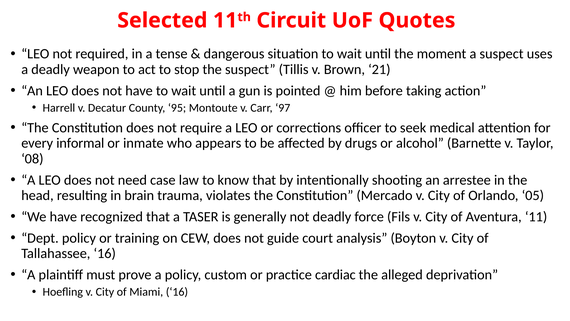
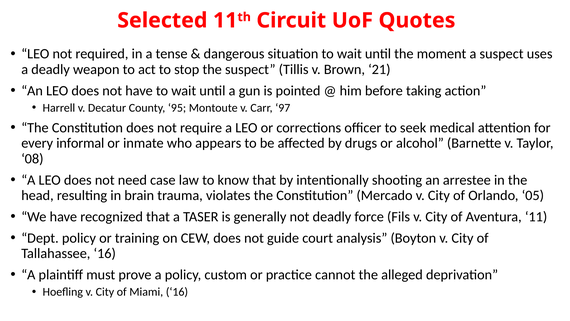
cardiac: cardiac -> cannot (335, 275)
